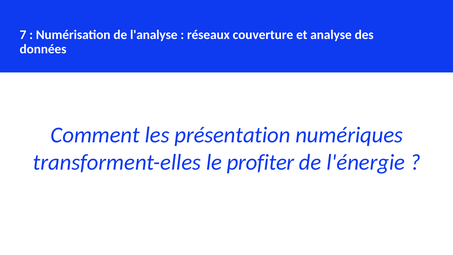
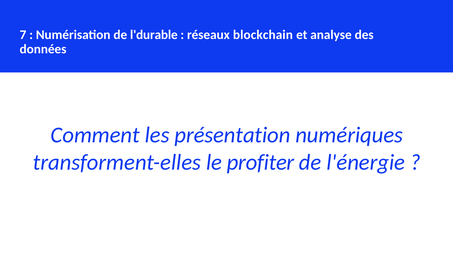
l'analyse: l'analyse -> l'durable (154, 35)
couverture: couverture -> blockchain (263, 35)
